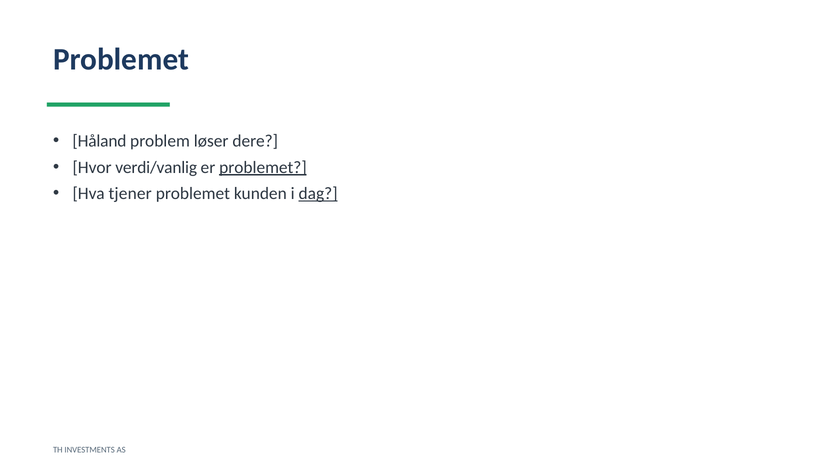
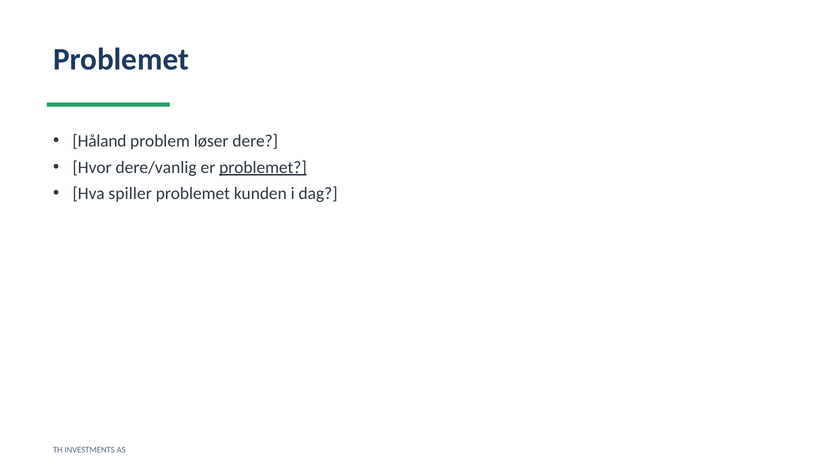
verdi/vanlig: verdi/vanlig -> dere/vanlig (156, 167)
tjener: tjener -> spiller (130, 193)
dag underline: present -> none (318, 193)
